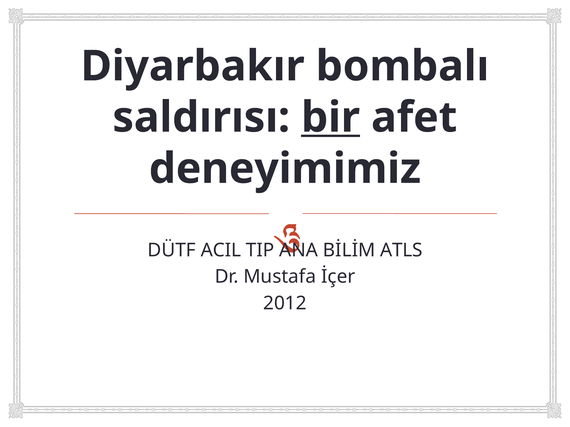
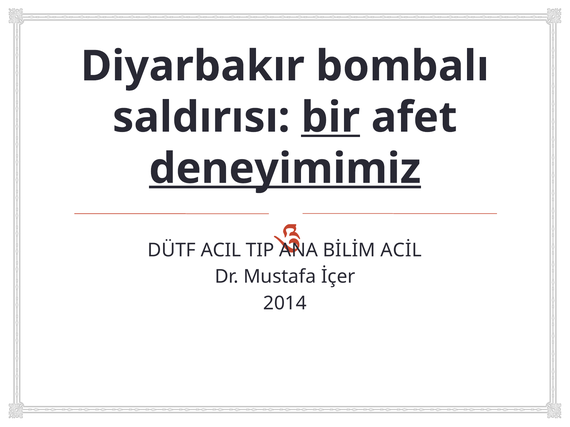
deneyimimiz underline: none -> present (285, 169)
ATLS: ATLS -> ACİL (401, 250)
2012: 2012 -> 2014 (285, 304)
